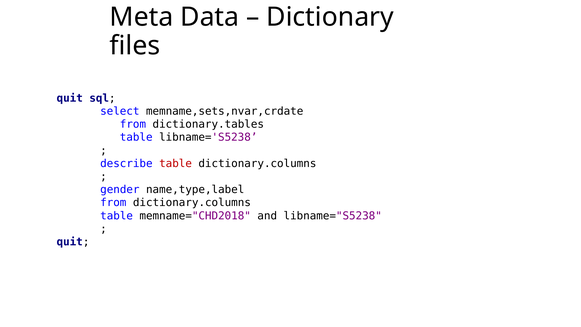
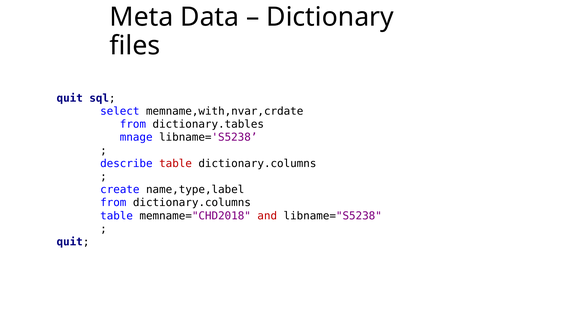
memname,sets,nvar,crdate: memname,sets,nvar,crdate -> memname,with,nvar,crdate (225, 111)
table: table -> mnage (136, 137)
gender: gender -> create (120, 190)
and colour: black -> red (267, 216)
